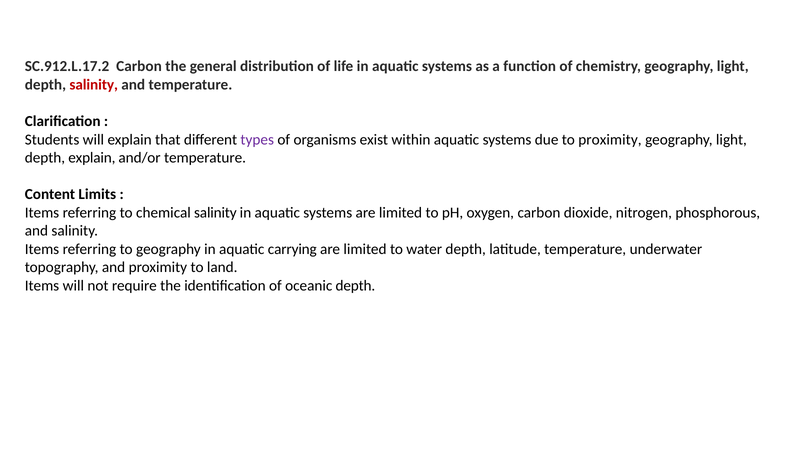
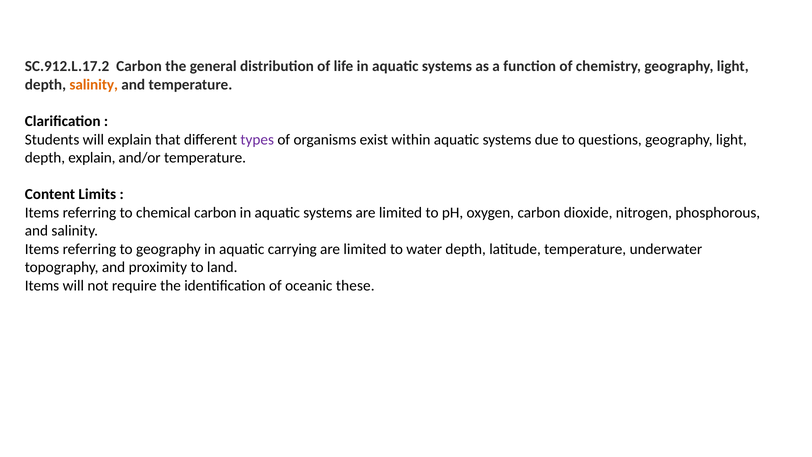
salinity colour: red -> orange (94, 85)
to proximity: proximity -> questions (610, 139)
chemical salinity: salinity -> carbon (215, 213)
oceanic depth: depth -> these (355, 286)
